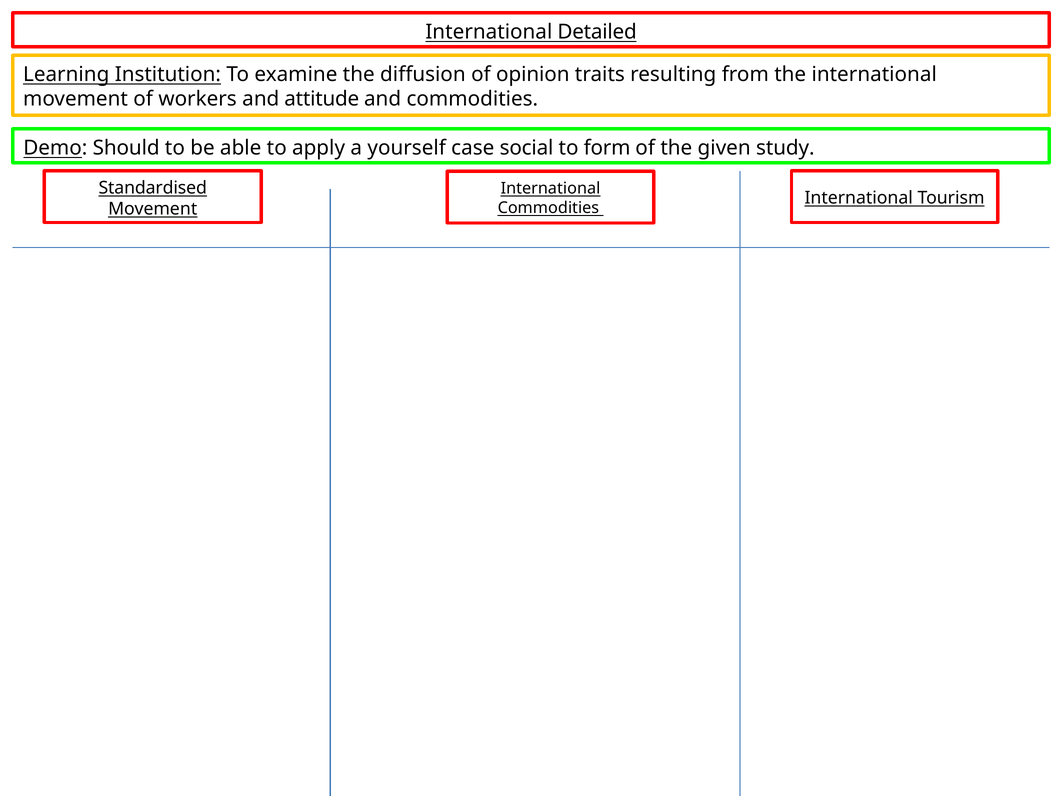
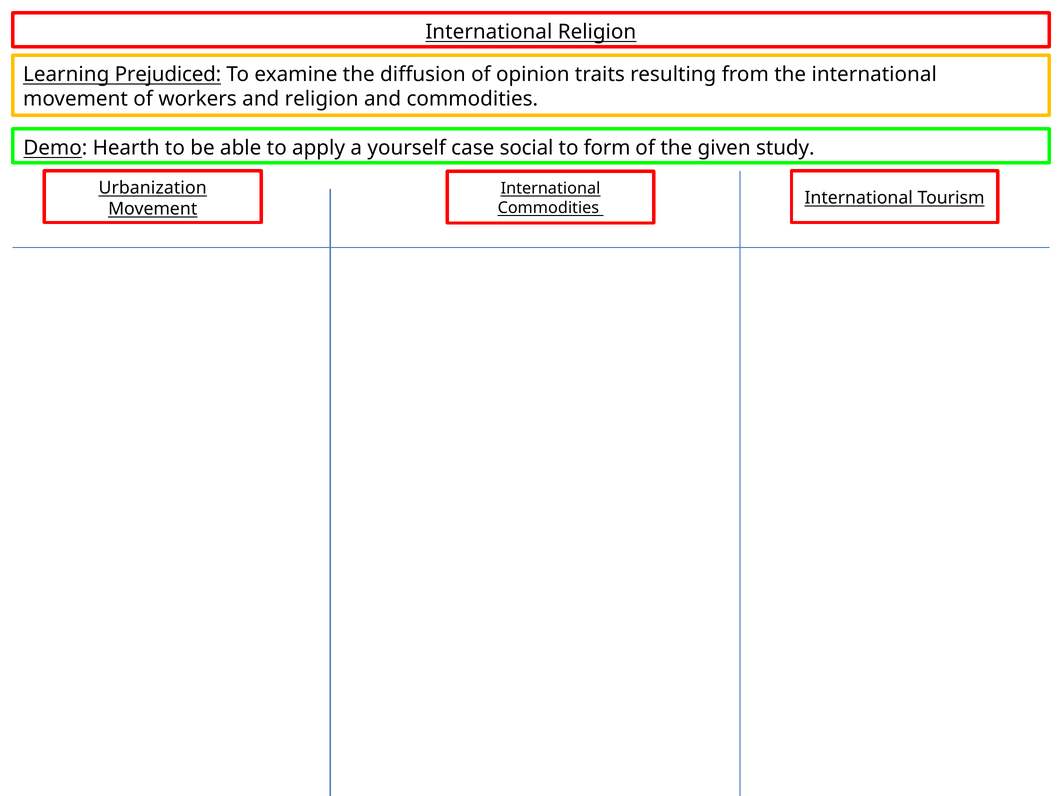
International Detailed: Detailed -> Religion (597, 32)
Institution: Institution -> Prejudiced (168, 74)
and attitude: attitude -> religion (322, 99)
Should: Should -> Hearth (126, 148)
Standardised: Standardised -> Urbanization (153, 188)
